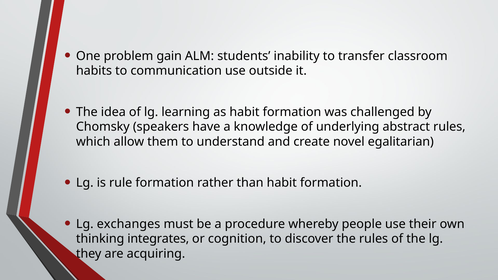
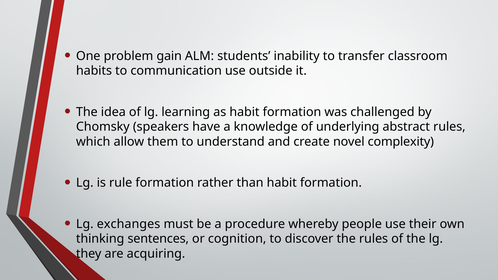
egalitarian: egalitarian -> complexity (401, 142)
integrates: integrates -> sentences (158, 239)
